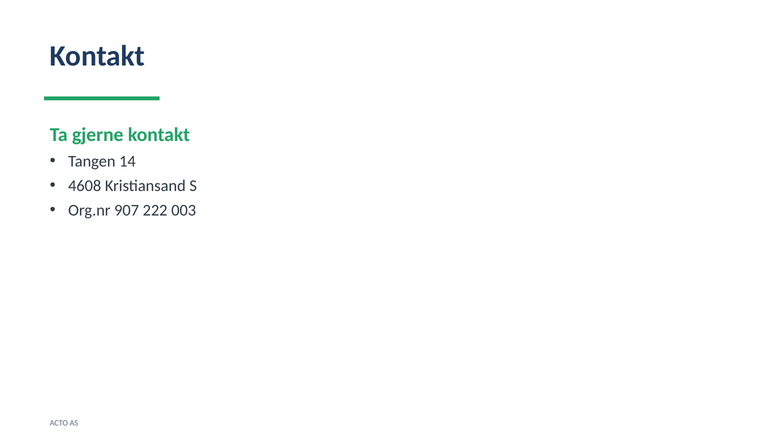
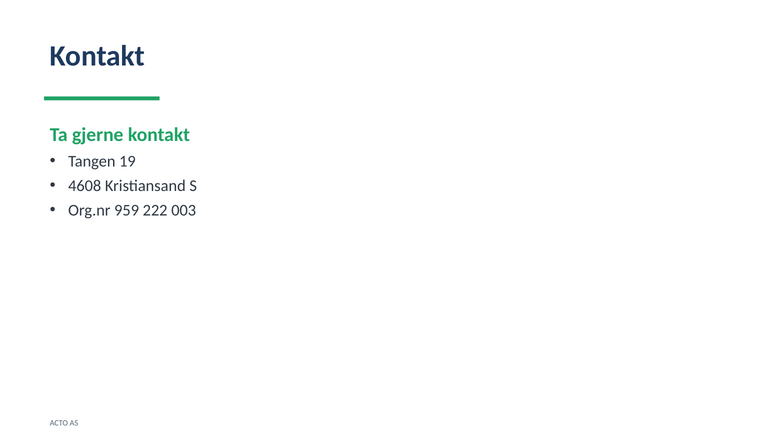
14: 14 -> 19 (127, 161)
907: 907 -> 959 (127, 210)
